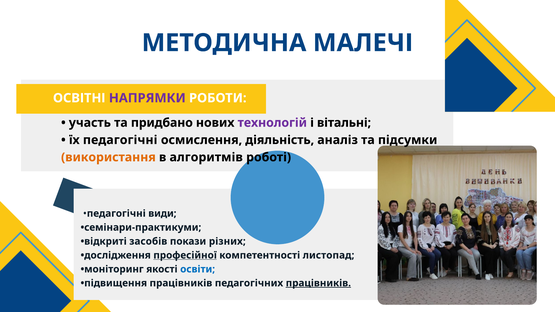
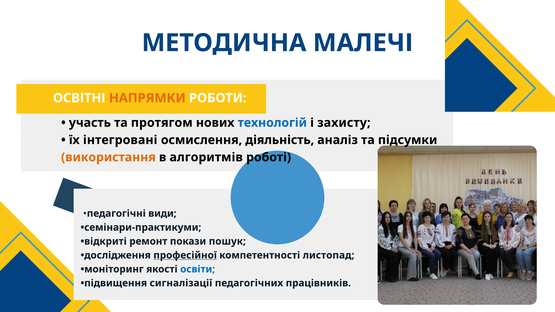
НАПРЯМКИ colour: purple -> orange (147, 98)
придбано: придбано -> протягом (162, 123)
технологій colour: purple -> blue (272, 123)
вітальні: вітальні -> захисту (344, 123)
їх педагогічні: педагогічні -> інтегровані (120, 140)
засобів: засобів -> ремонт (148, 241)
різних: різних -> пошук (227, 241)
підвищення працівників: працівників -> сигналізації (181, 283)
працівників underline: present -> none (318, 283)
